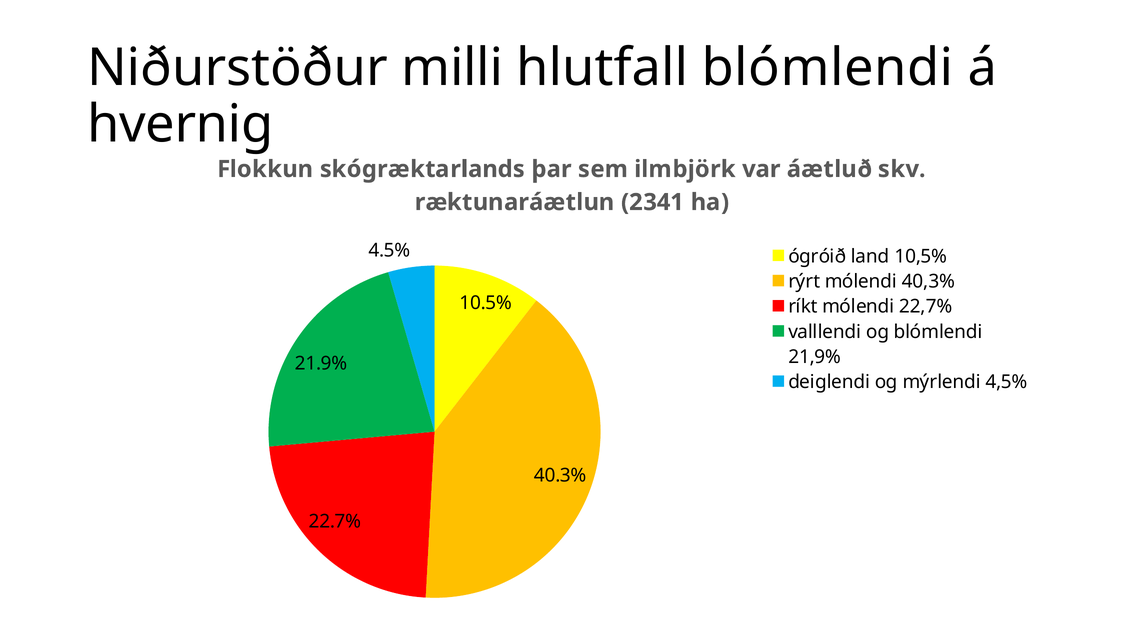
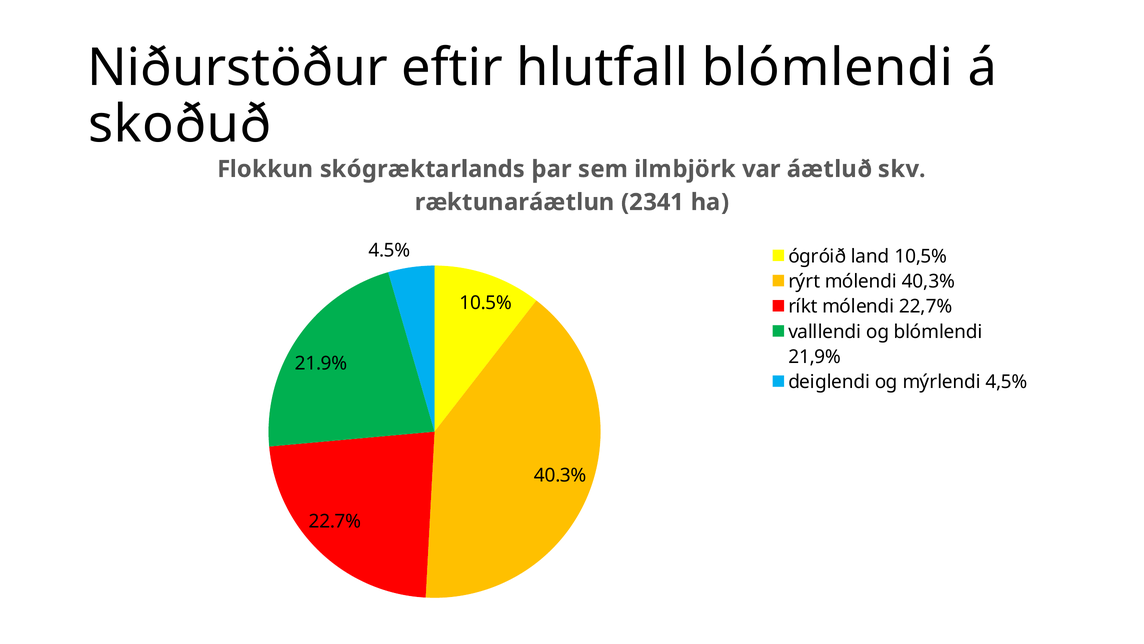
milli: milli -> eftir (452, 68)
hvernig: hvernig -> skoðuð (180, 124)
